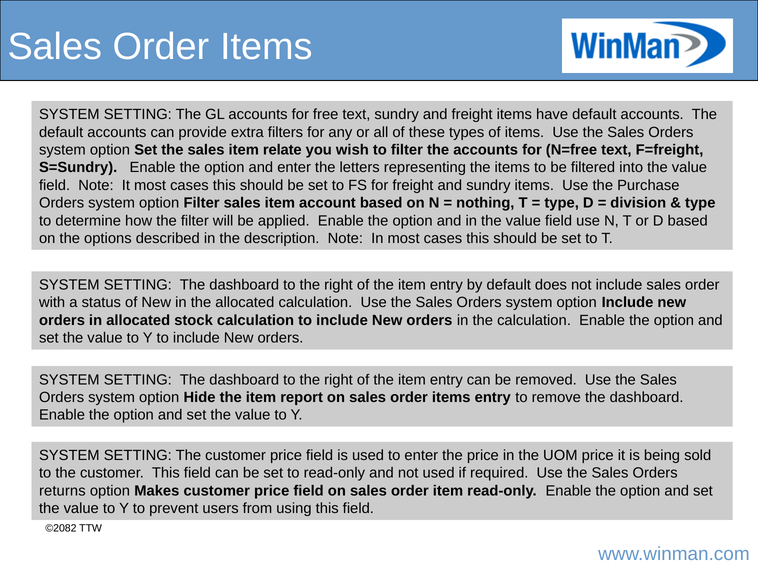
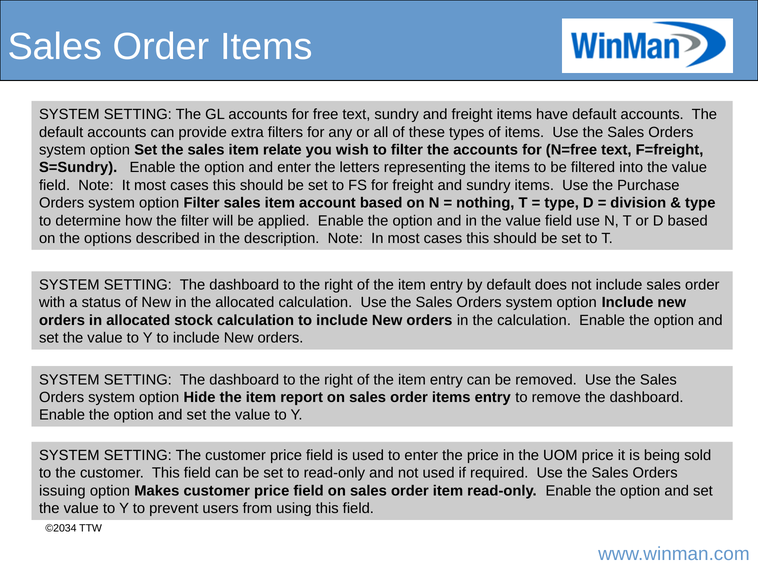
returns: returns -> issuing (62, 491)
©2082: ©2082 -> ©2034 (61, 528)
